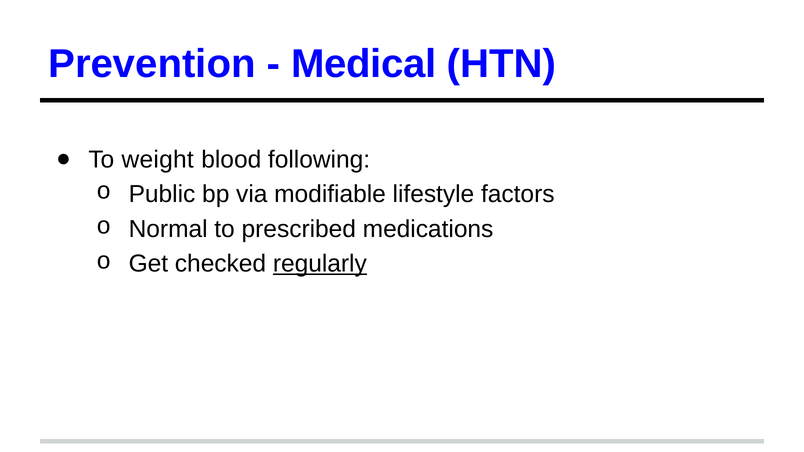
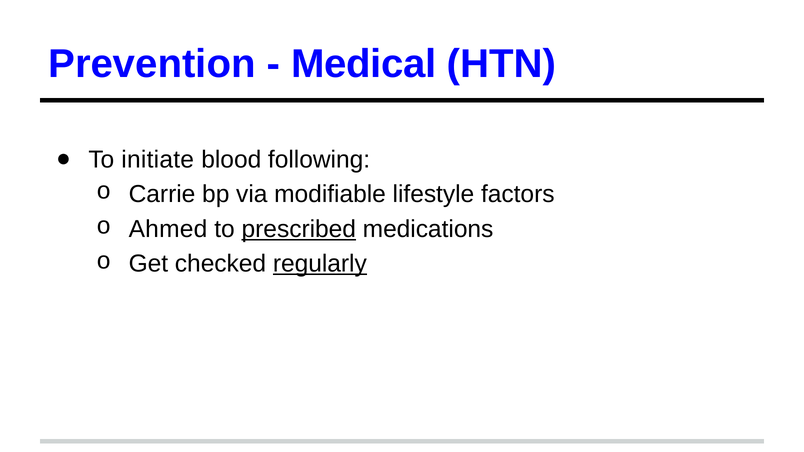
weight: weight -> initiate (158, 159)
Public: Public -> Carrie (162, 194)
Normal: Normal -> Ahmed (168, 229)
prescribed underline: none -> present (299, 229)
